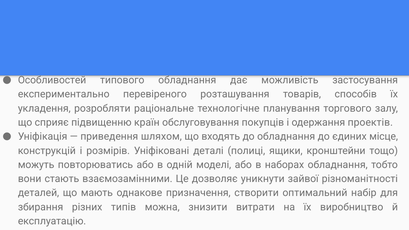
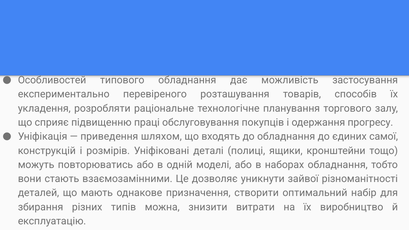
країн: країн -> праці (147, 122)
проектів: проектів -> прогресу (370, 122)
місце: місце -> самої (384, 137)
